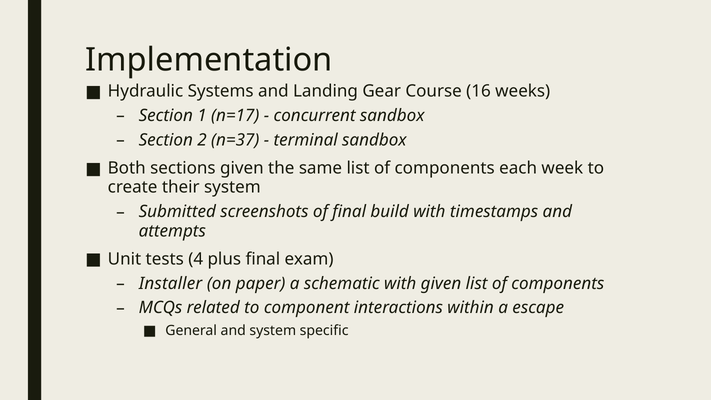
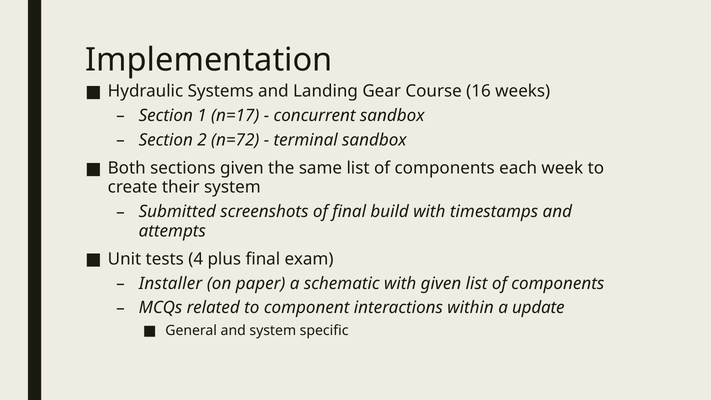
n=37: n=37 -> n=72 (235, 140)
escape: escape -> update (538, 308)
